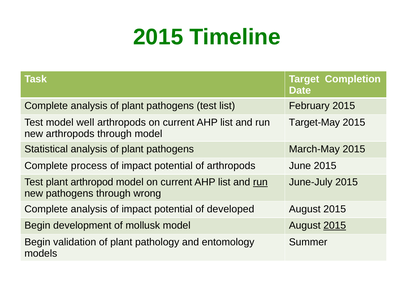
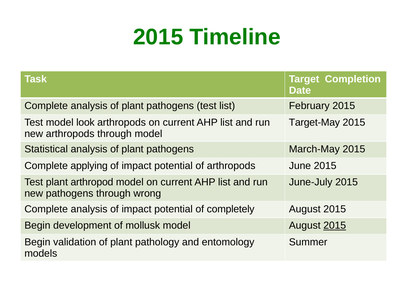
well: well -> look (85, 123)
process: process -> applying (89, 166)
run underline: present -> none (260, 182)
developed: developed -> completely (231, 209)
